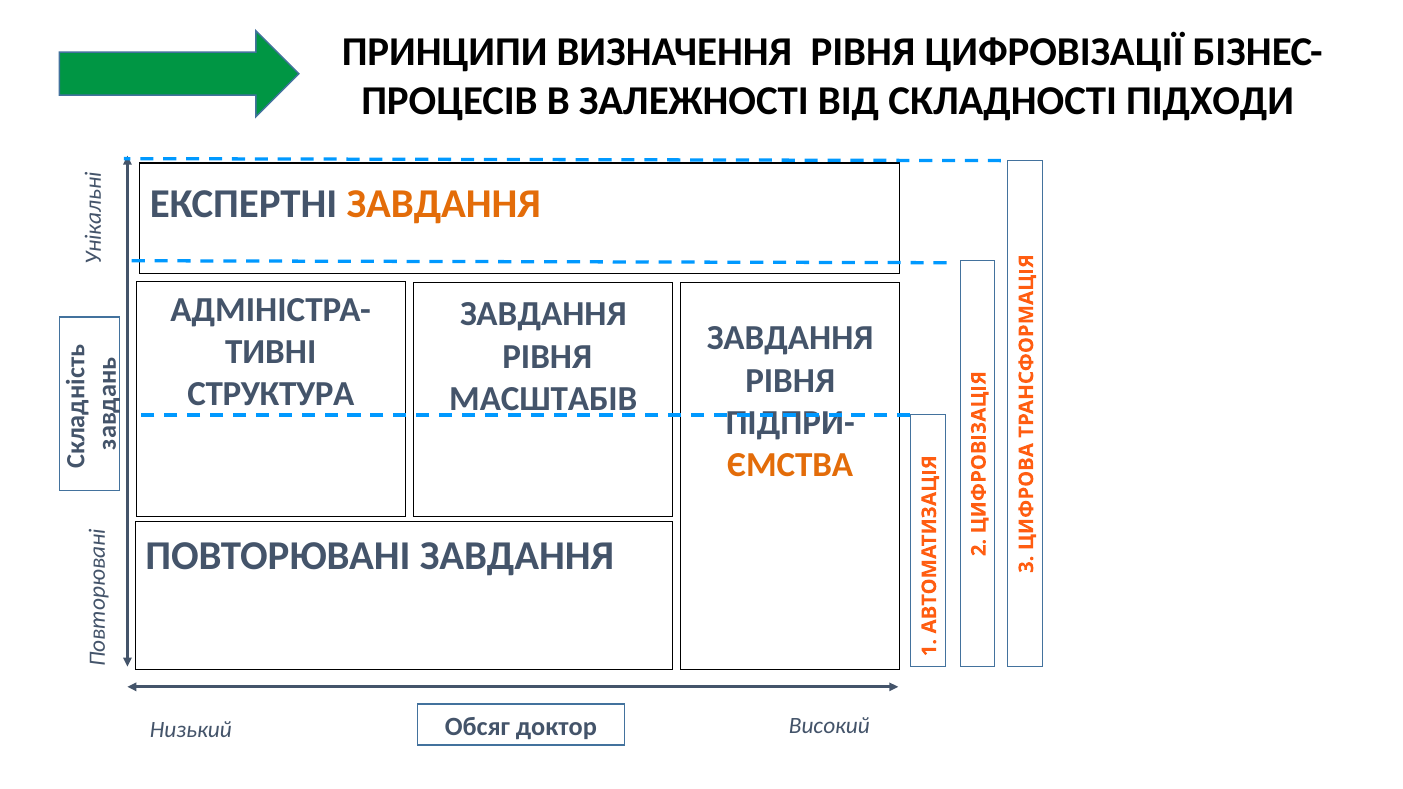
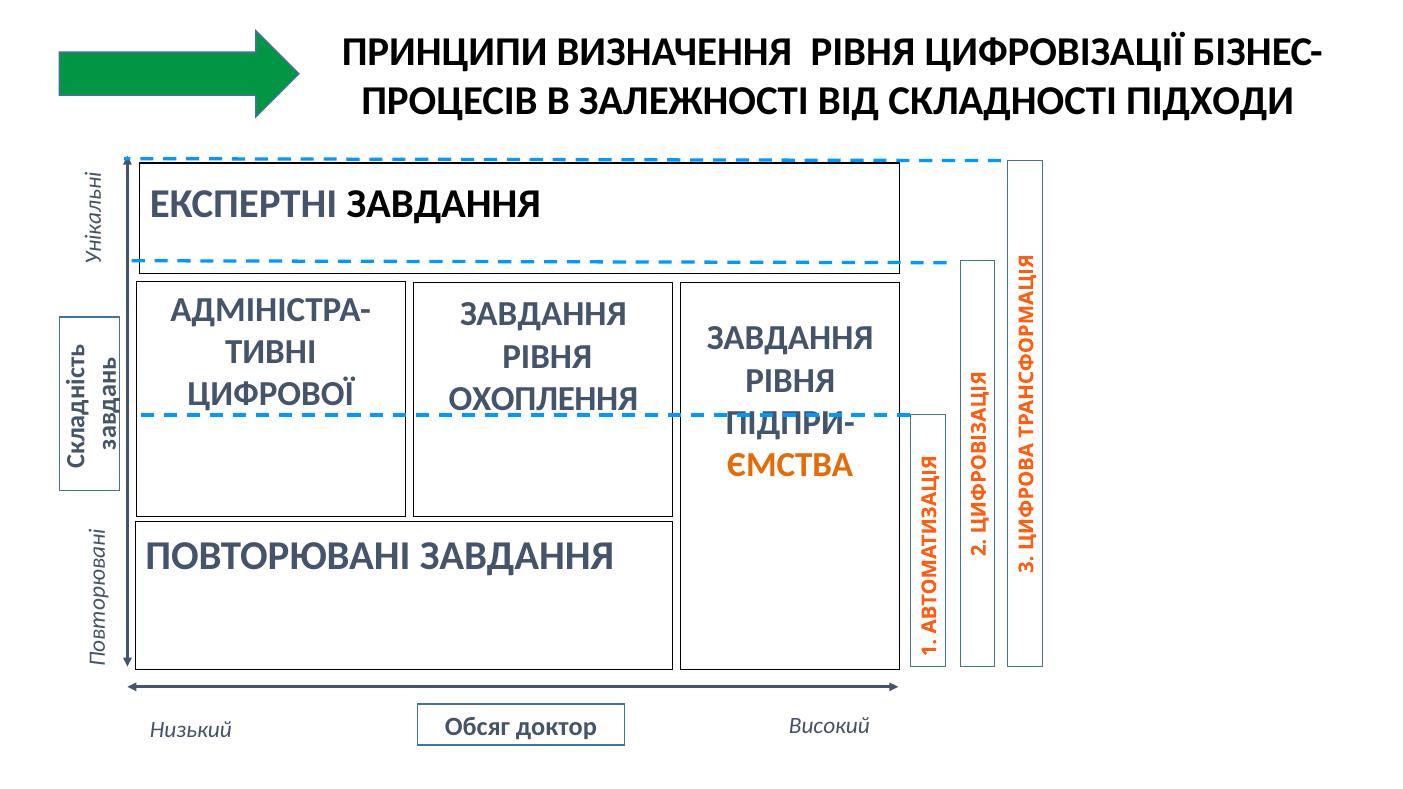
ЗАВДАННЯ colour: orange -> black (444, 204)
СТРУКТУРА: СТРУКТУРА -> ЦИФРОВОЇ (271, 394)
МАСШТАБІВ: МАСШТАБІВ -> ОХОПЛЕННЯ (543, 399)
